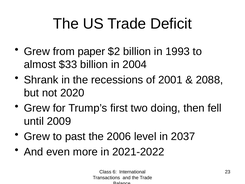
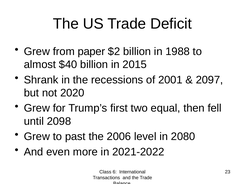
1993: 1993 -> 1988 (178, 51)
$33: $33 -> $40 (68, 64)
2004: 2004 -> 2015 (135, 64)
2088: 2088 -> 2097 (209, 80)
doing: doing -> equal (166, 108)
2009: 2009 -> 2098 (59, 121)
2037: 2037 -> 2080 (183, 136)
